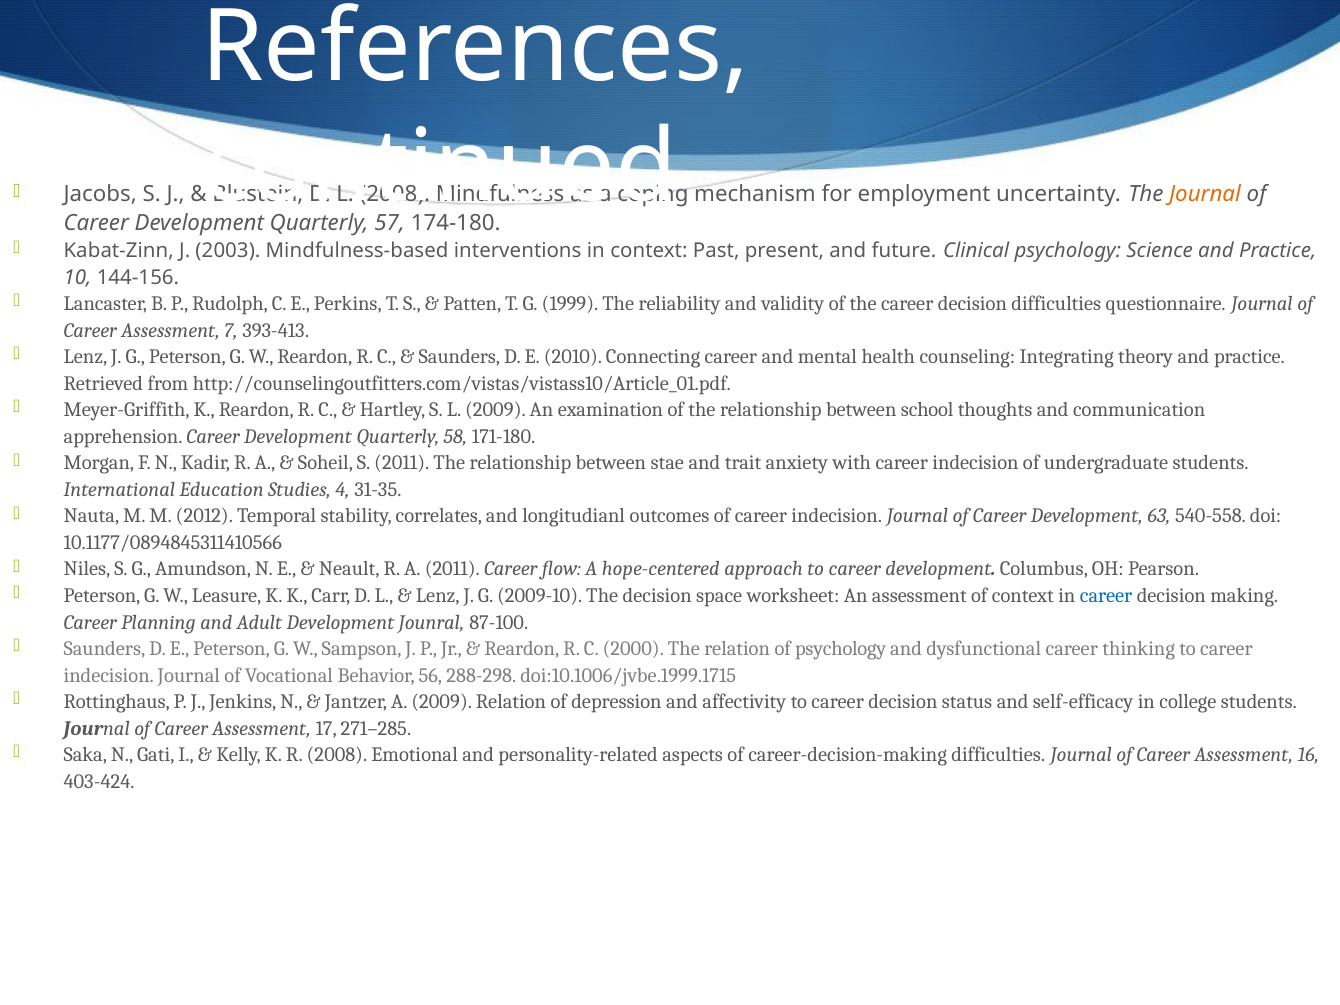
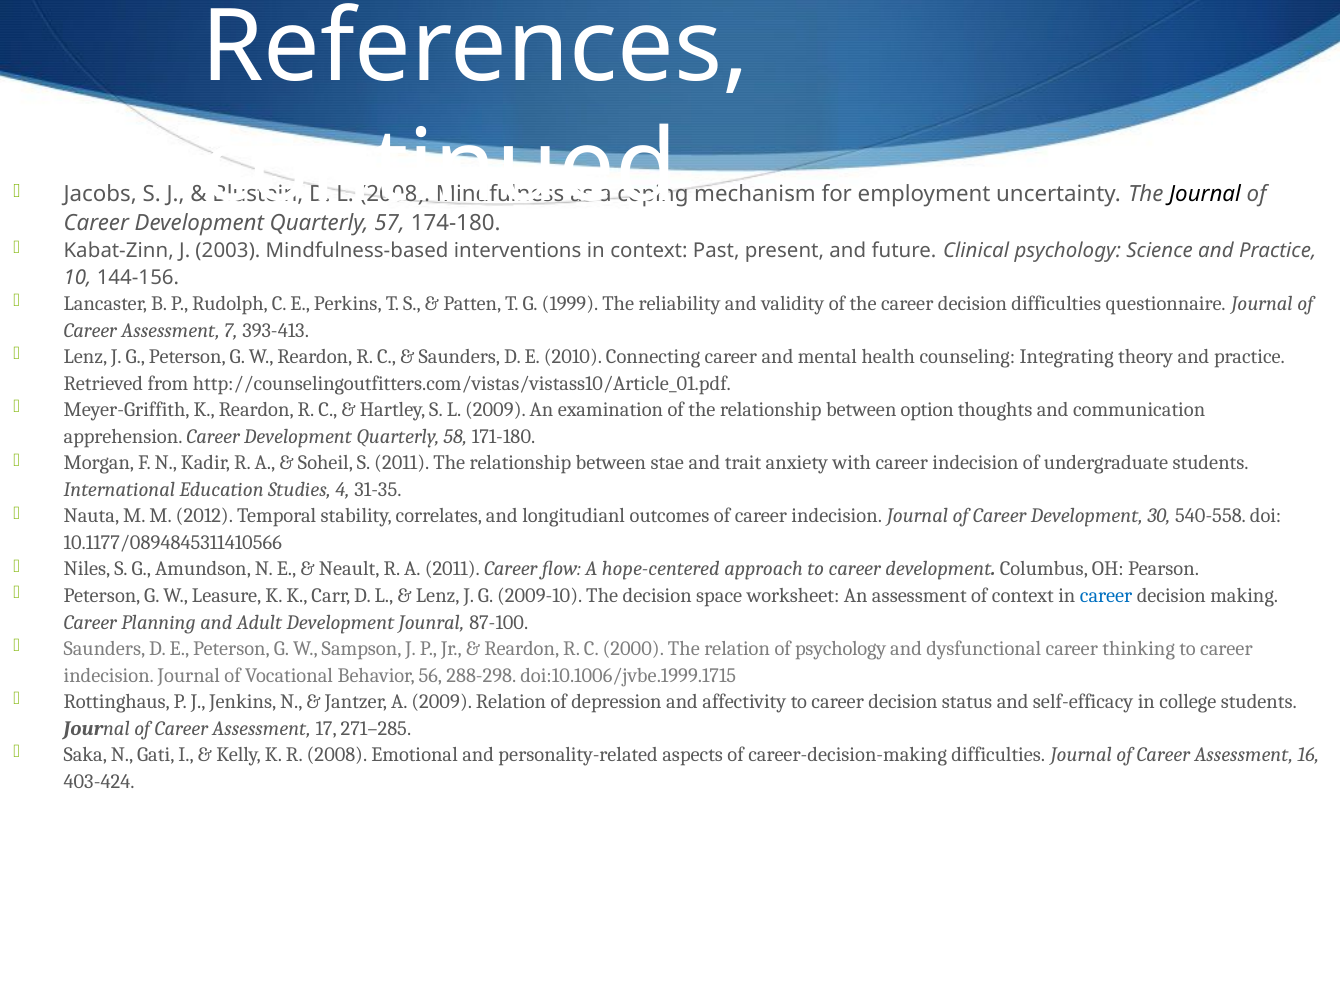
Journal colour: orange -> black (1205, 194)
school: school -> option (927, 410)
63: 63 -> 30 (1159, 516)
